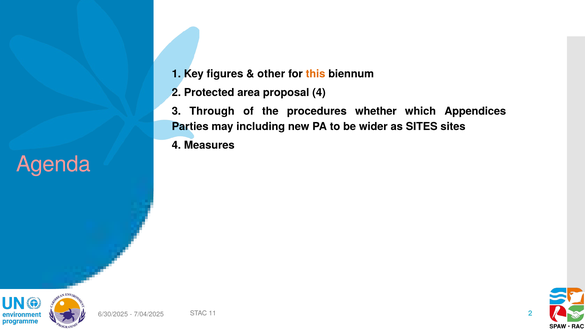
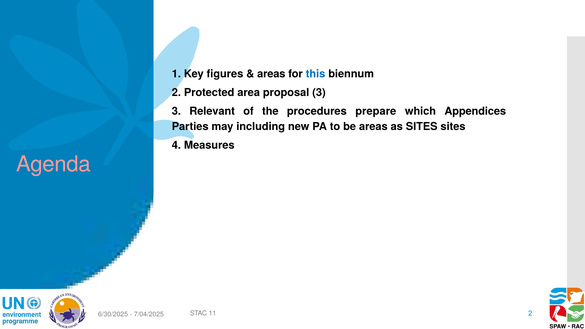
other: other -> areas (271, 74)
this colour: orange -> blue (316, 74)
proposal 4: 4 -> 3 (319, 93)
Through: Through -> Relevant (212, 111)
whether: whether -> prepare (376, 111)
be wider: wider -> areas (373, 126)
